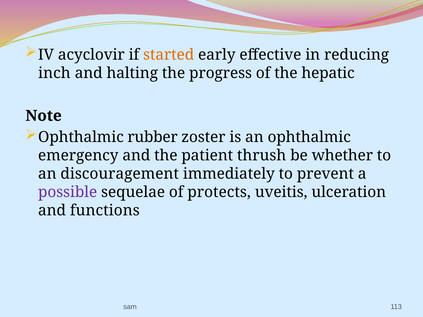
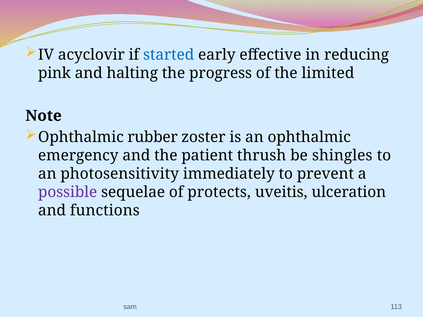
started colour: orange -> blue (169, 55)
inch: inch -> pink (54, 73)
hepatic: hepatic -> limited (328, 73)
whether: whether -> shingles (342, 156)
discouragement: discouragement -> photosensitivity (120, 174)
